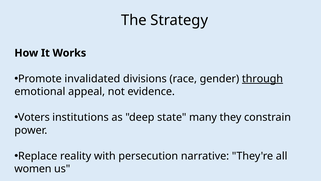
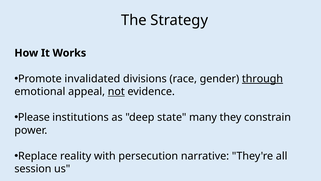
not underline: none -> present (116, 91)
Voters: Voters -> Please (34, 117)
women: women -> session (33, 169)
